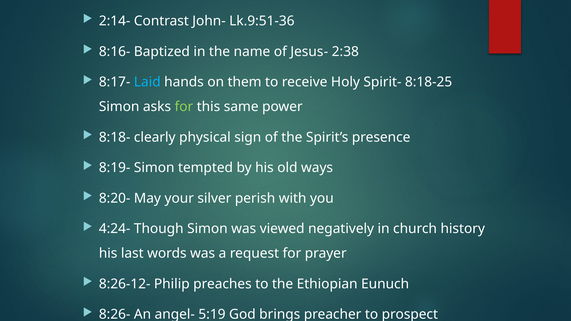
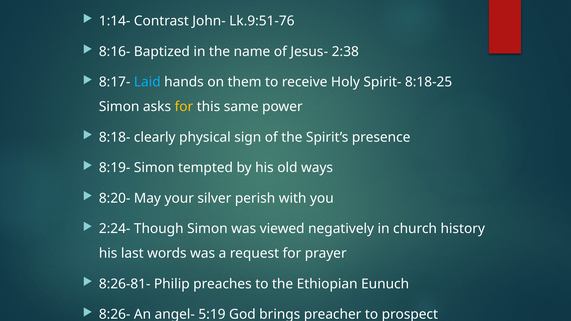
2:14-: 2:14- -> 1:14- (115, 21)
Lk.9:51-36: Lk.9:51-36 -> Lk.9:51-76 (262, 21)
for colour: light green -> yellow (184, 107)
4:24-: 4:24- -> 2:24- (115, 229)
8:26-12-: 8:26-12- -> 8:26-81- (125, 284)
